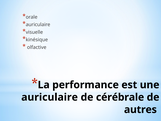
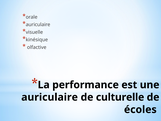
cérébrale: cérébrale -> culturelle (120, 97)
autres: autres -> écoles (140, 109)
